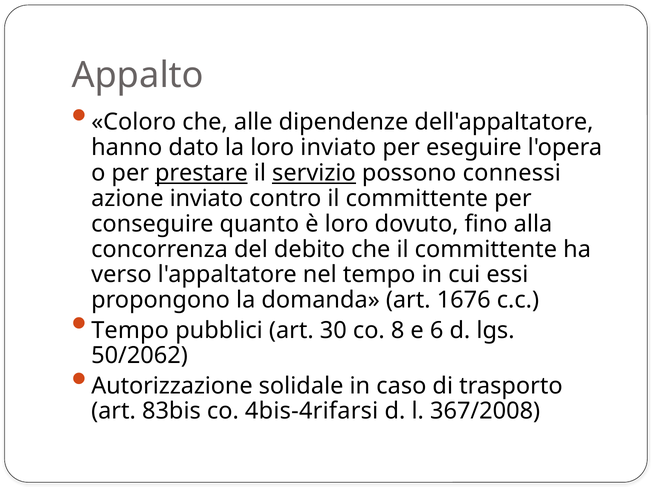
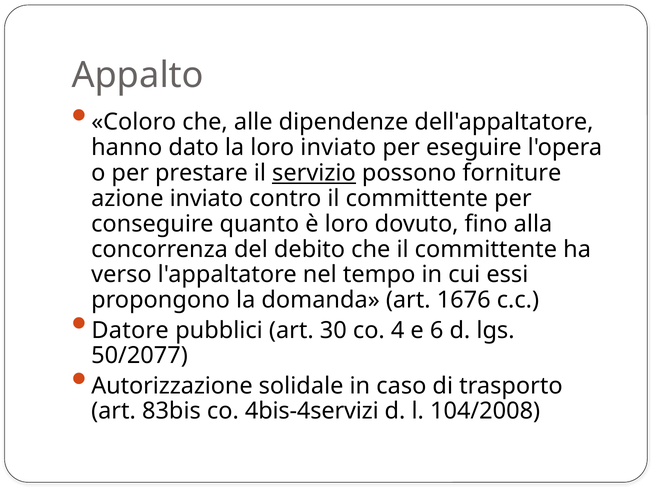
prestare underline: present -> none (201, 173)
connessi: connessi -> forniture (512, 173)
Tempo: Tempo -> Datore (130, 330)
8: 8 -> 4 (398, 330)
50/2062: 50/2062 -> 50/2077 (140, 356)
4bis-4rifarsi: 4bis-4rifarsi -> 4bis-4servizi (312, 411)
367/2008: 367/2008 -> 104/2008 (485, 411)
